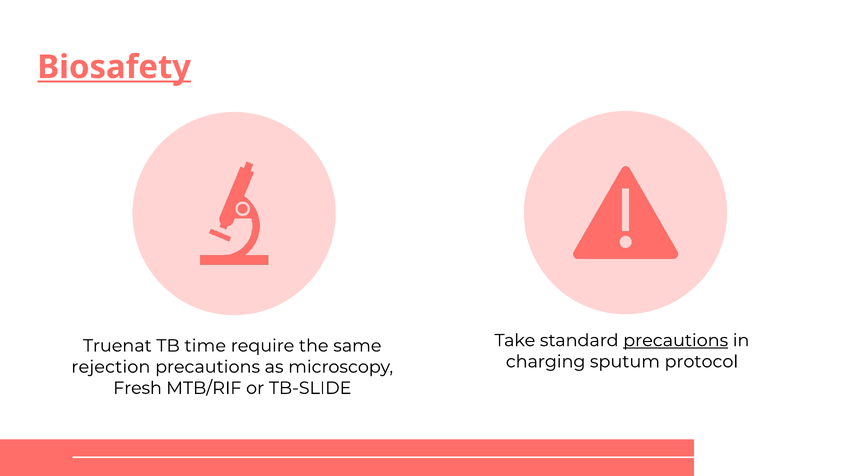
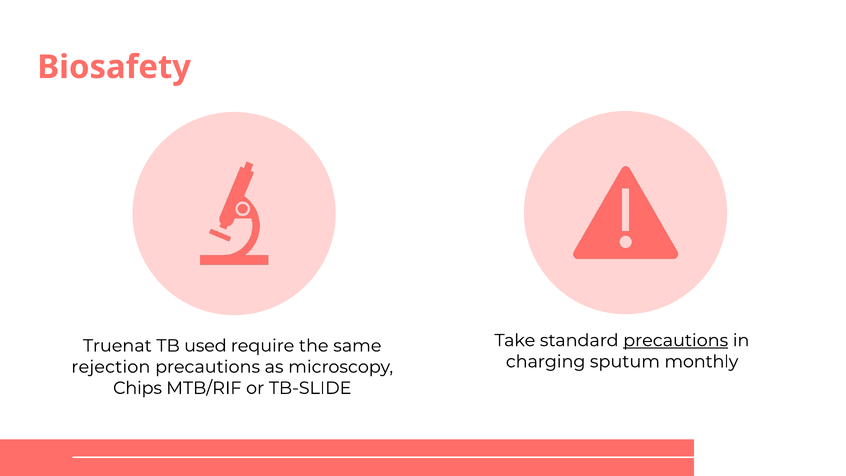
Biosafety underline: present -> none (114, 67)
time: time -> used (205, 346)
protocol: protocol -> monthly (701, 361)
Fresh: Fresh -> Chips (137, 388)
